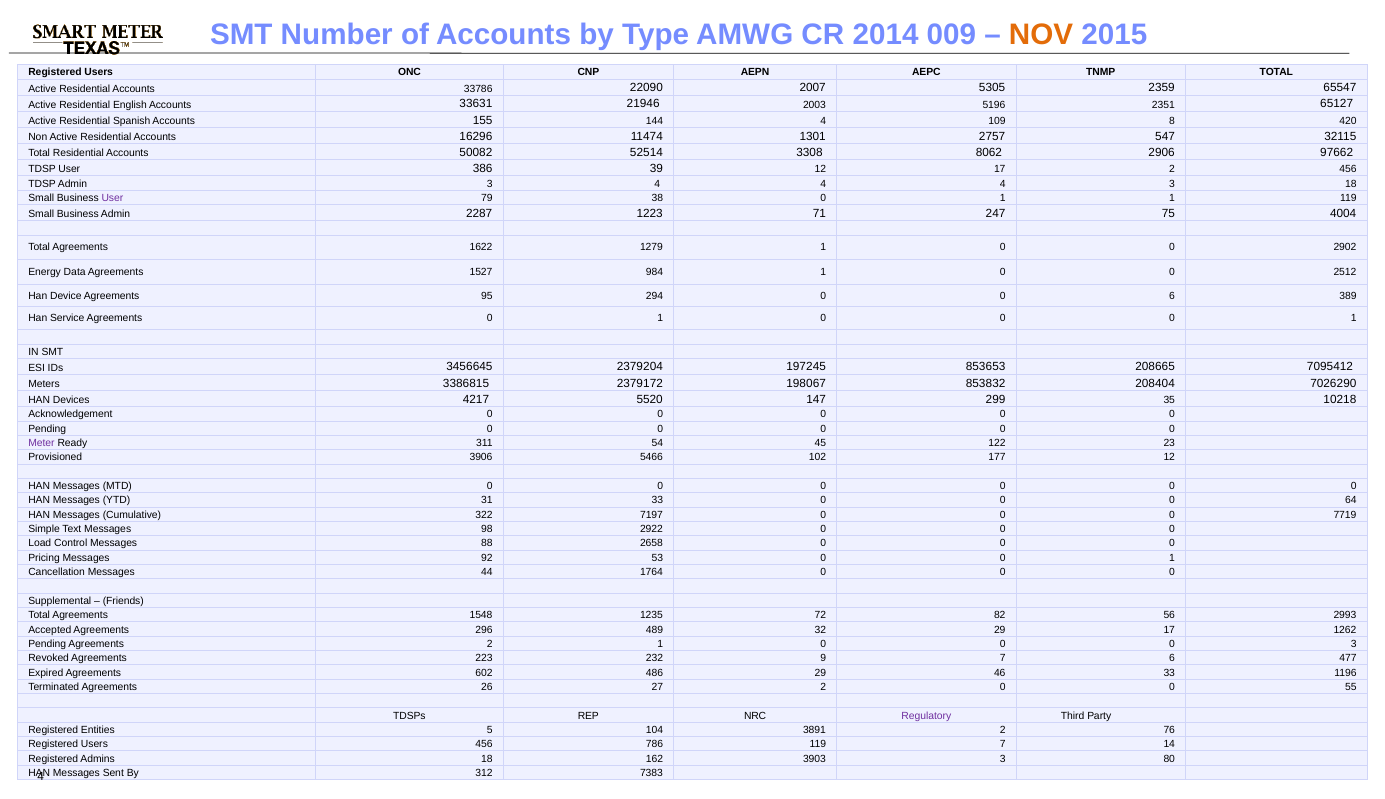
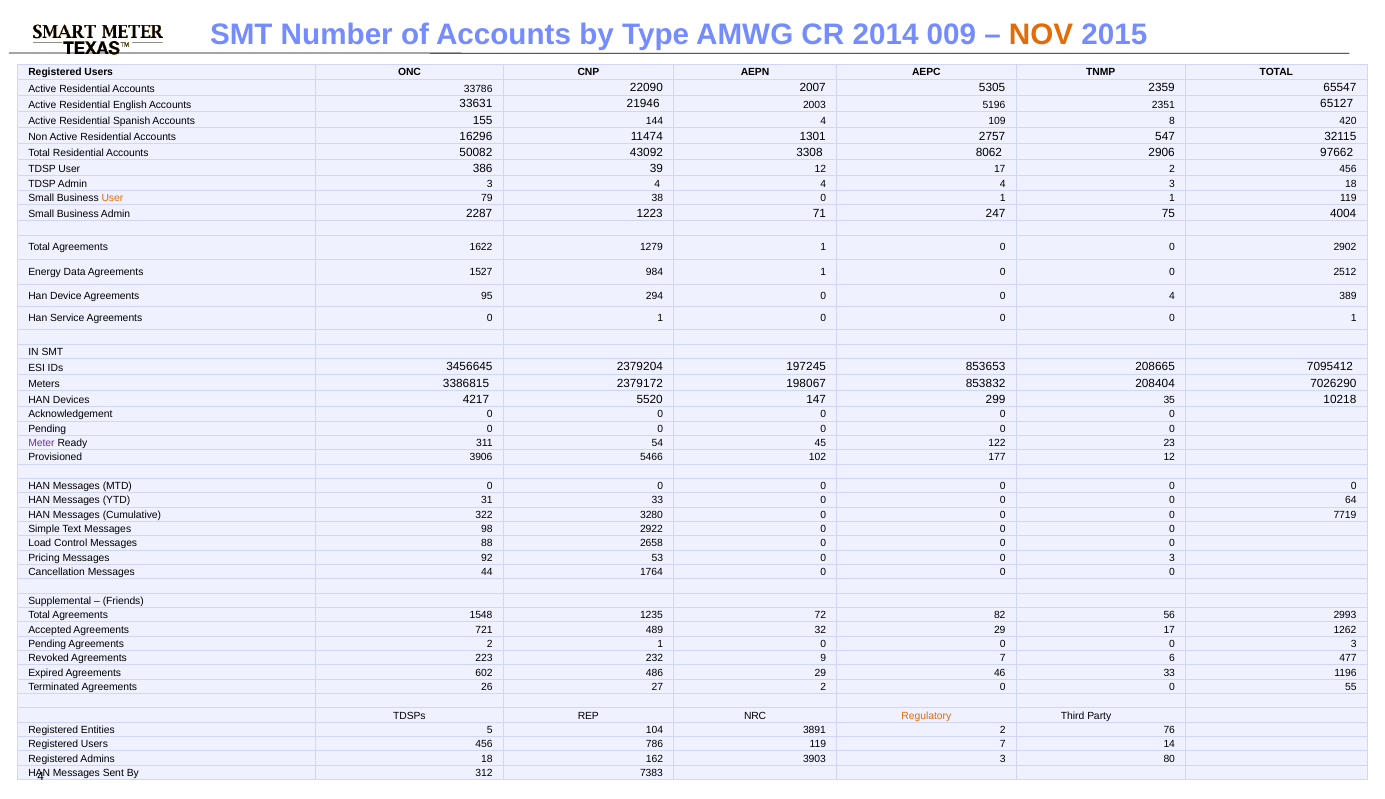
52514: 52514 -> 43092 (646, 152)
User colour: purple -> orange (112, 198)
0 6: 6 -> 4 (1172, 296)
7197: 7197 -> 3280 (652, 515)
53 0 0 1: 1 -> 3 (1172, 558)
296: 296 -> 721 (484, 630)
Regulatory colour: purple -> orange (926, 716)
